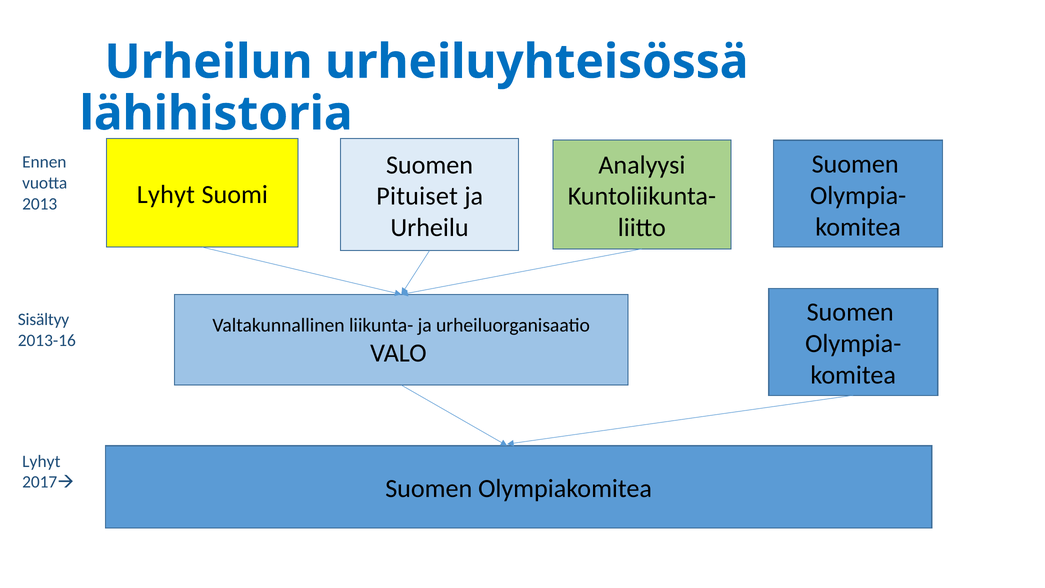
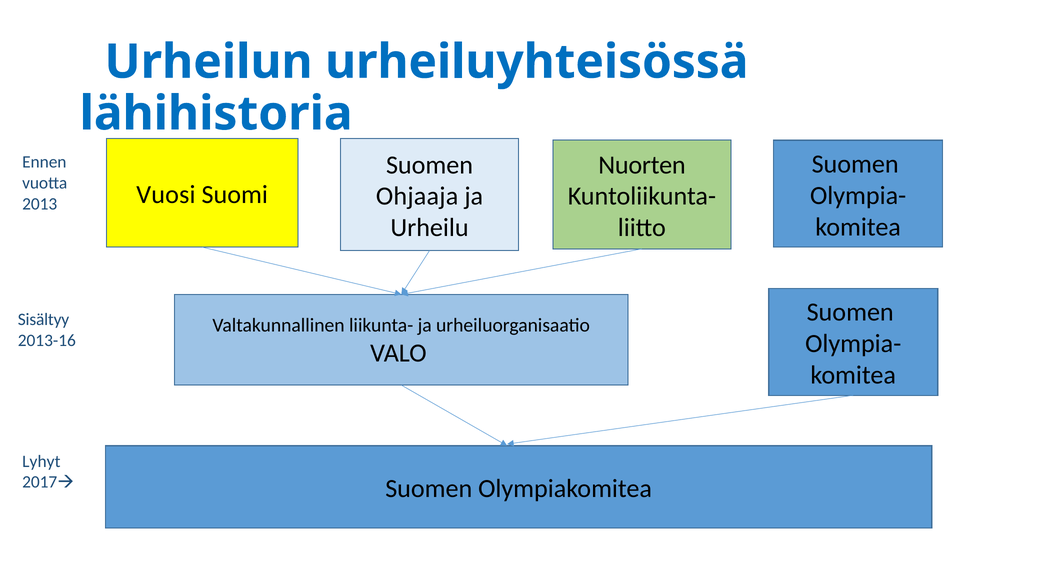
Analyysi: Analyysi -> Nuorten (642, 165)
Lyhyt: Lyhyt -> Vuosi (166, 195)
Pituiset: Pituiset -> Ohjaaja (417, 196)
